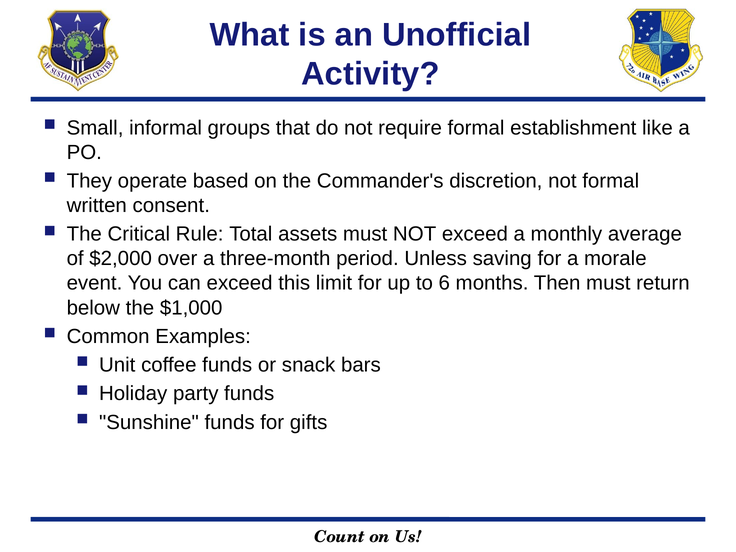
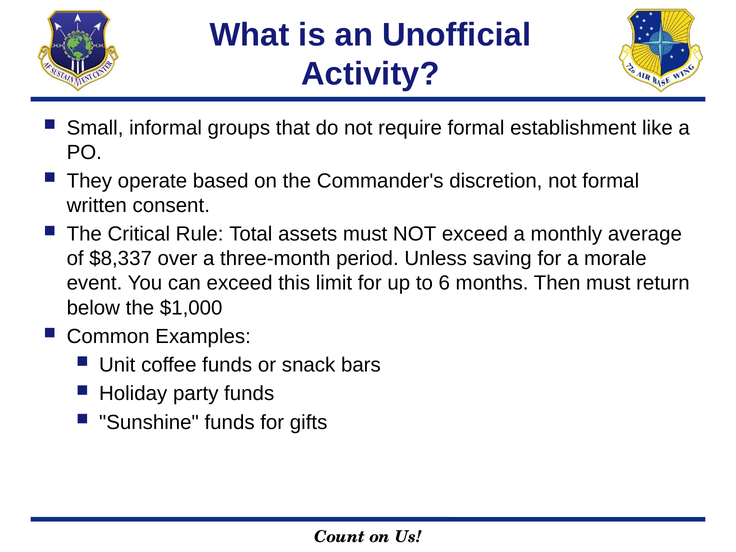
$2,000: $2,000 -> $8,337 (121, 259)
